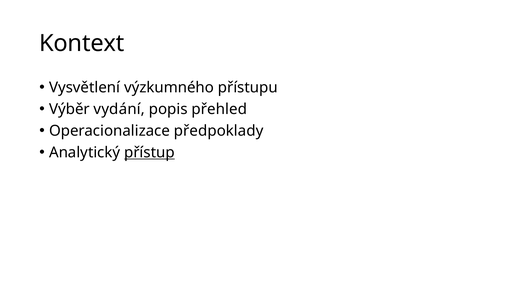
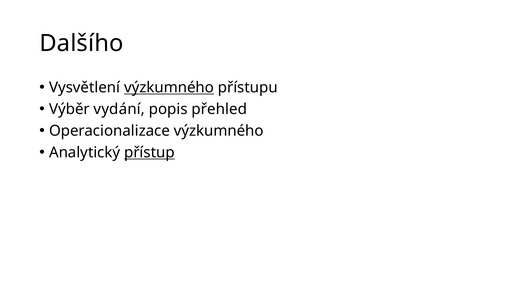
Kontext: Kontext -> Dalšího (82, 43)
výzkumného underline: none -> present (169, 87)
Operacionalizace předpoklady: předpoklady -> výzkumného (219, 131)
